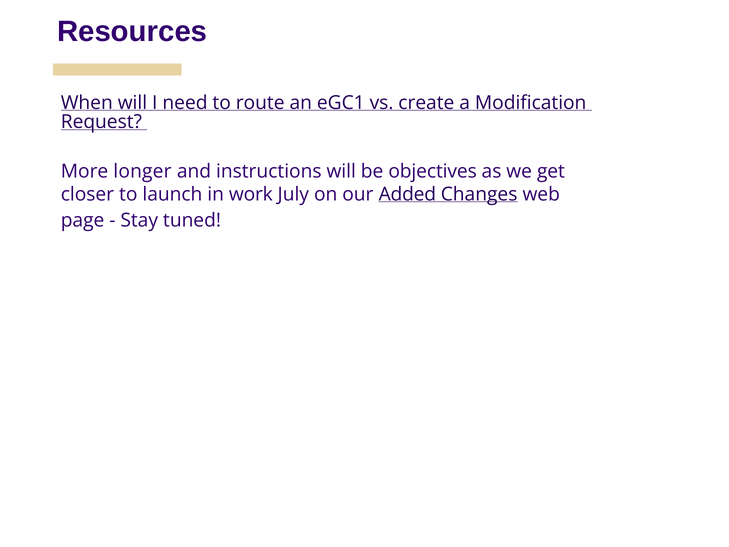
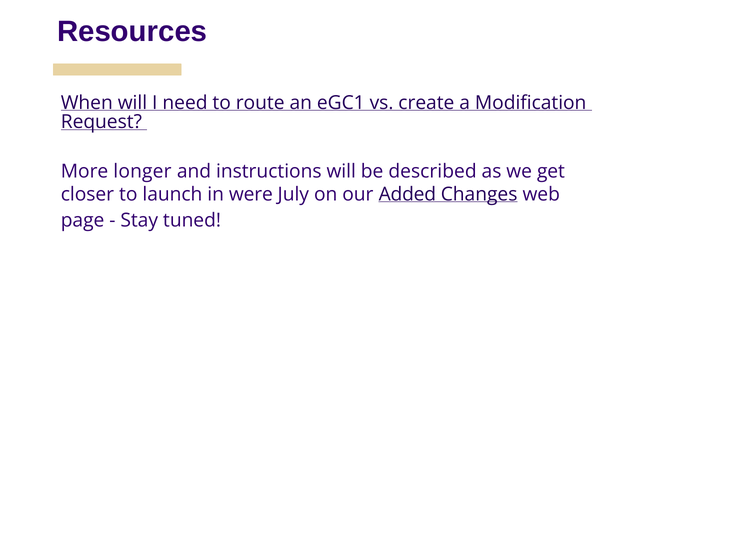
objectives: objectives -> described (433, 171)
work: work -> were (251, 194)
